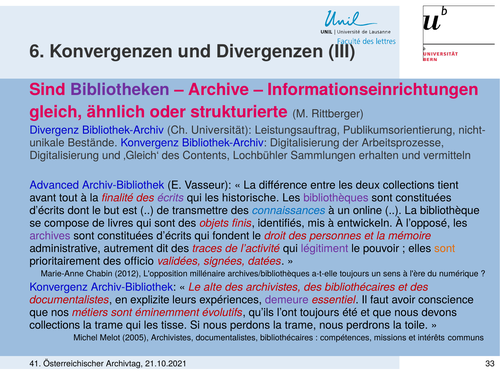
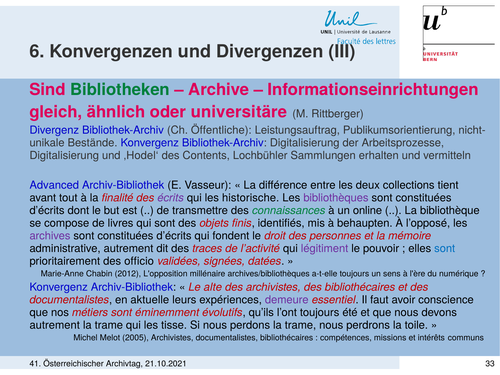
Bibliotheken colour: purple -> green (120, 90)
strukturierte: strukturierte -> universitäre (239, 112)
Universität: Universität -> Öffentliche (221, 130)
‚Gleich‘: ‚Gleich‘ -> ‚Hodel‘ (141, 155)
connaissances colour: blue -> green (289, 211)
entwickeln: entwickeln -> behaupten (365, 223)
sont colour: orange -> blue (445, 249)
explizite: explizite -> aktuelle (150, 300)
collections: collections -> autrement (55, 325)
